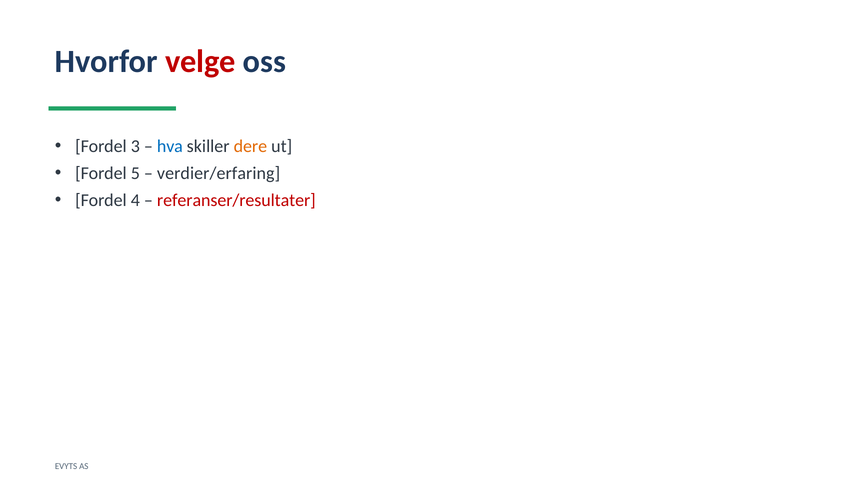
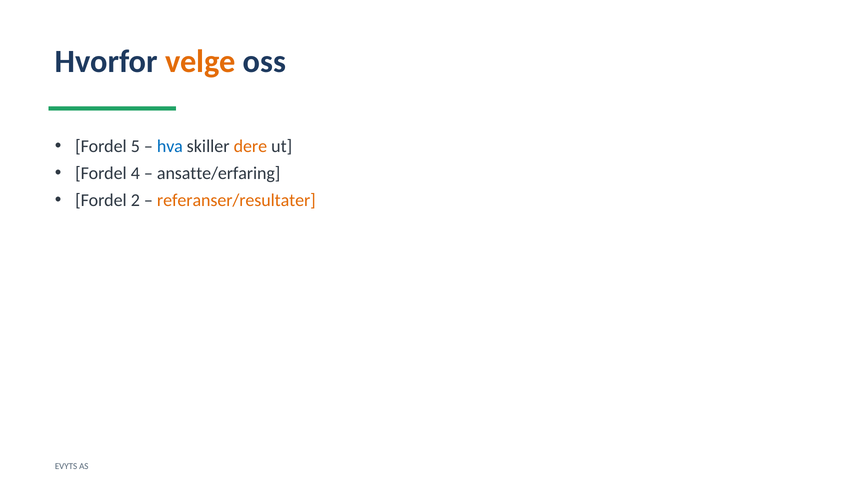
velge colour: red -> orange (200, 62)
3: 3 -> 5 (135, 146)
5: 5 -> 4 (135, 173)
verdier/erfaring: verdier/erfaring -> ansatte/erfaring (219, 173)
4: 4 -> 2 (135, 200)
referanser/resultater colour: red -> orange (236, 200)
